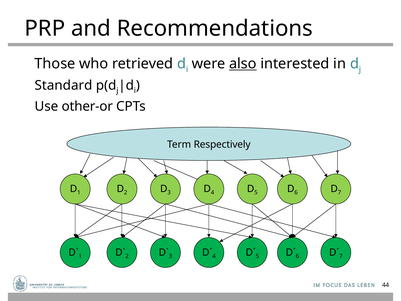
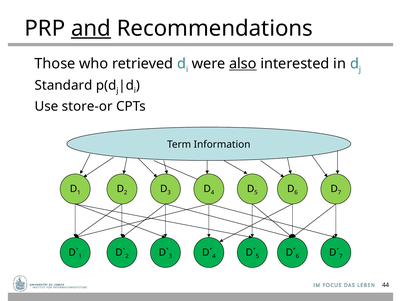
and underline: none -> present (91, 28)
other-or: other-or -> store-or (87, 106)
Respectively: Respectively -> Information (222, 144)
